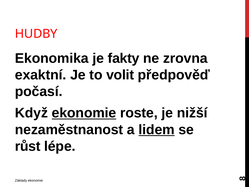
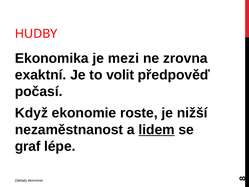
fakty: fakty -> mezi (123, 58)
ekonomie underline: present -> none (84, 113)
růst: růst -> graf (28, 146)
